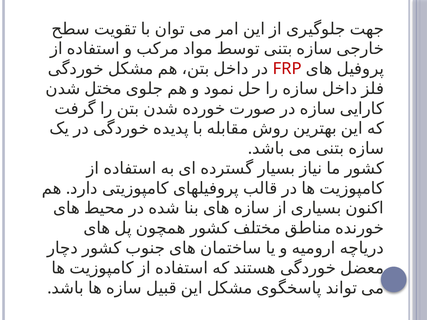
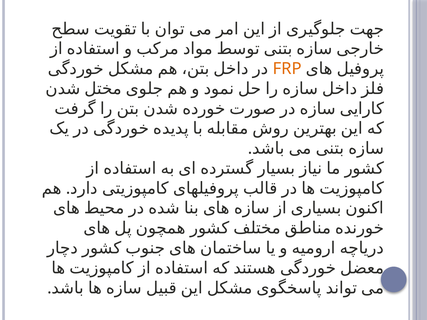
FRP colour: red -> orange (287, 69)
